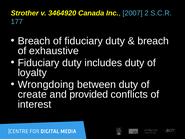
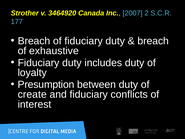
Wrongdoing: Wrongdoing -> Presumption (46, 84)
and provided: provided -> fiduciary (89, 94)
